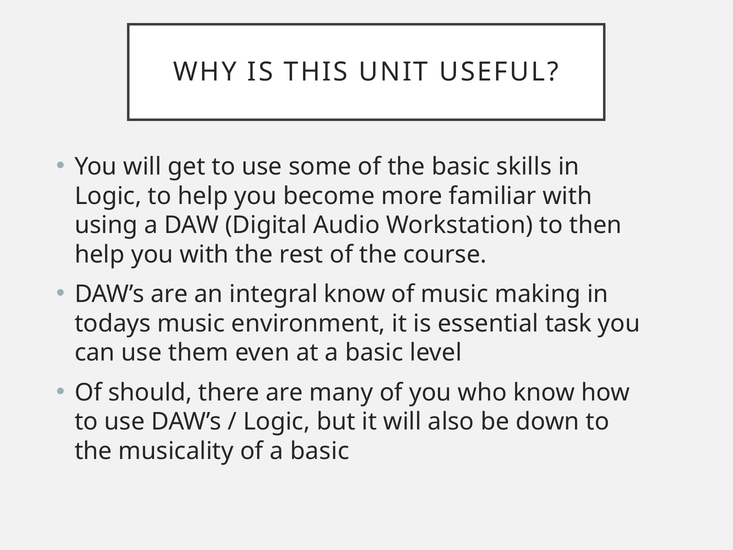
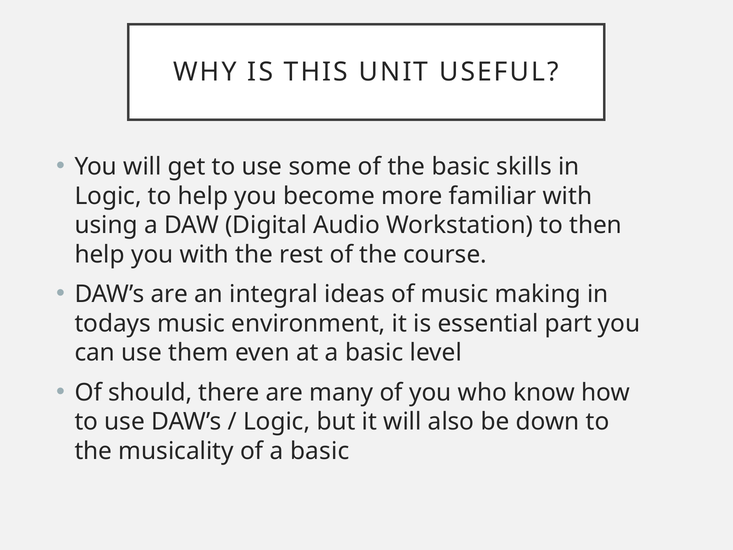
integral know: know -> ideas (355, 294)
task: task -> part (568, 323)
